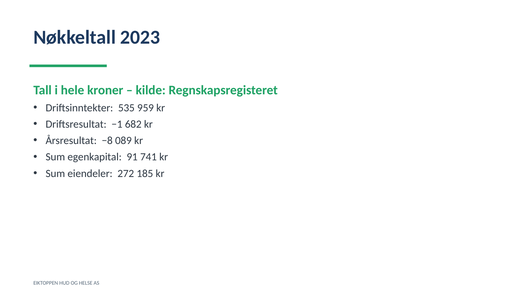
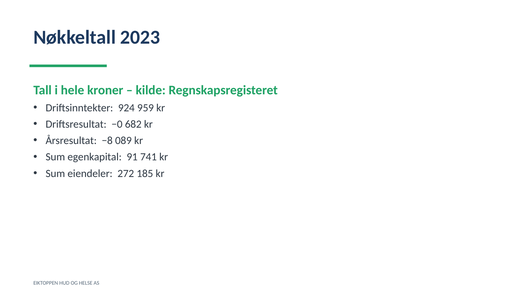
535: 535 -> 924 (126, 108)
−1: −1 -> −0 (117, 124)
